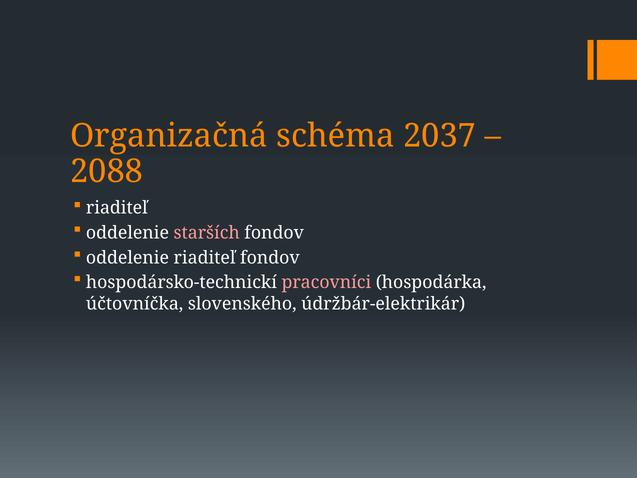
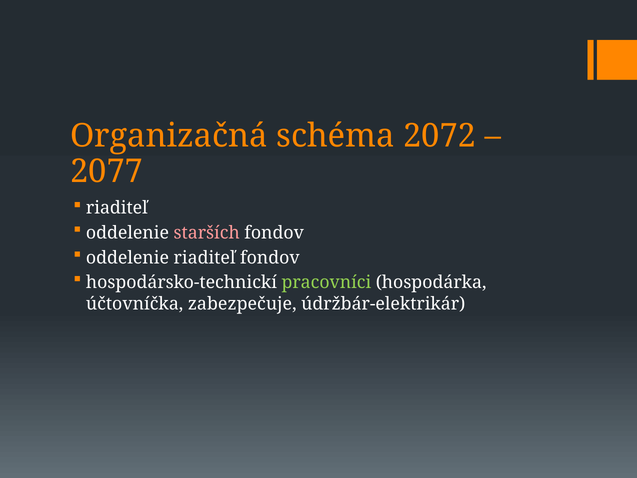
2037: 2037 -> 2072 (440, 136)
2088: 2088 -> 2077 (107, 171)
pracovníci colour: pink -> light green (326, 282)
slovenského: slovenského -> zabezpečuje (242, 304)
